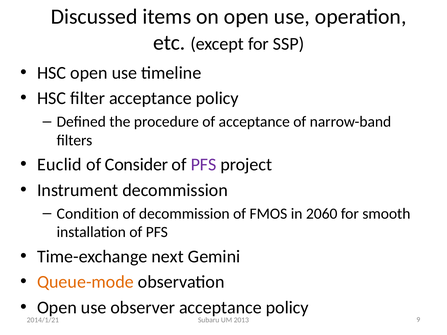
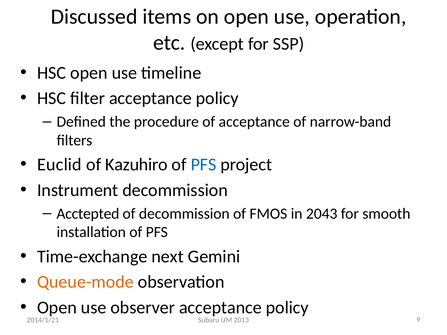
Consider: Consider -> Kazuhiro (136, 165)
PFS colour: purple -> blue (204, 165)
Condition: Condition -> Acctepted (88, 214)
2060: 2060 -> 2043 (322, 214)
